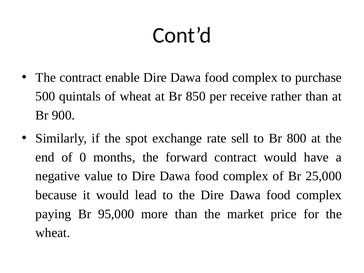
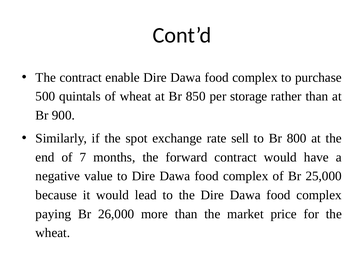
receive: receive -> storage (249, 96)
0: 0 -> 7 (83, 157)
95,000: 95,000 -> 26,000 (116, 214)
